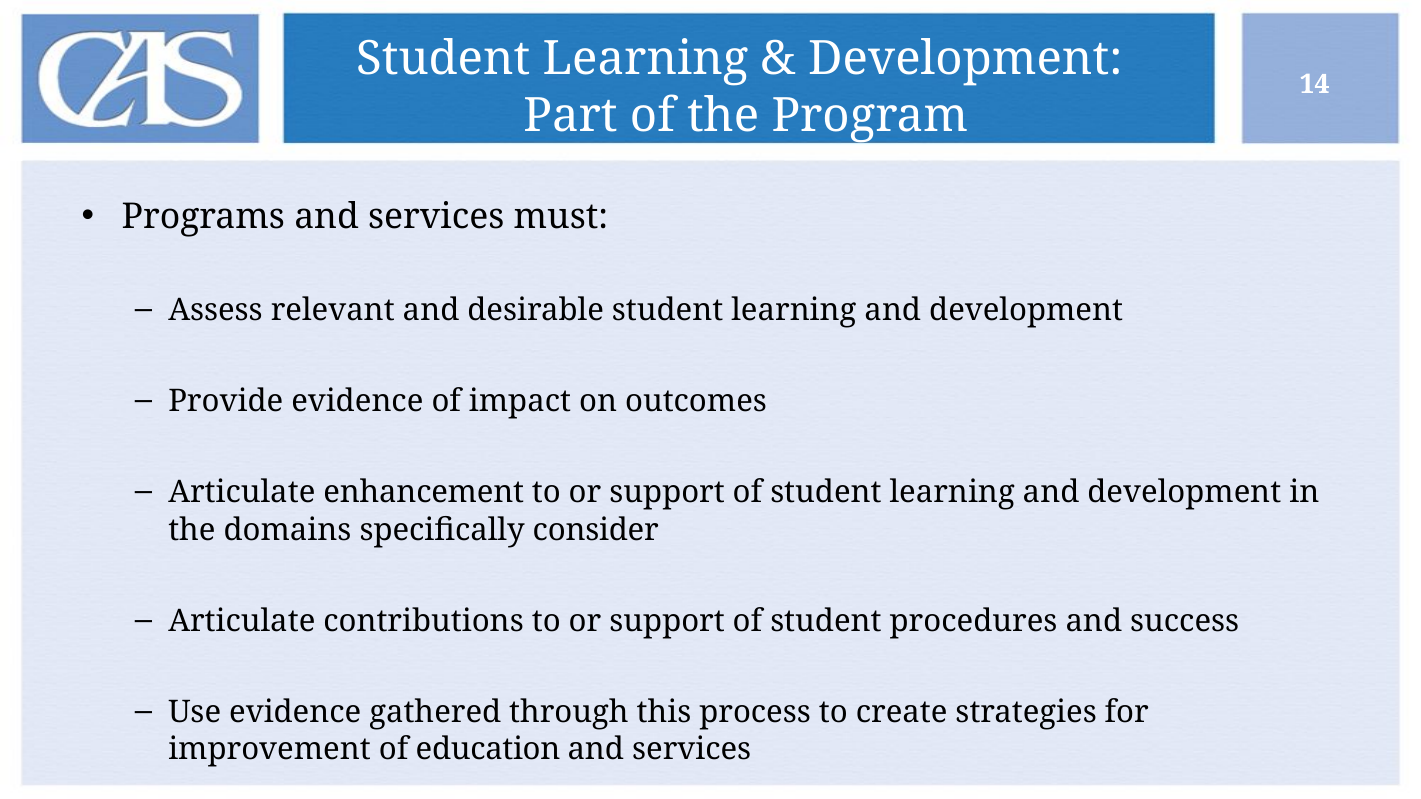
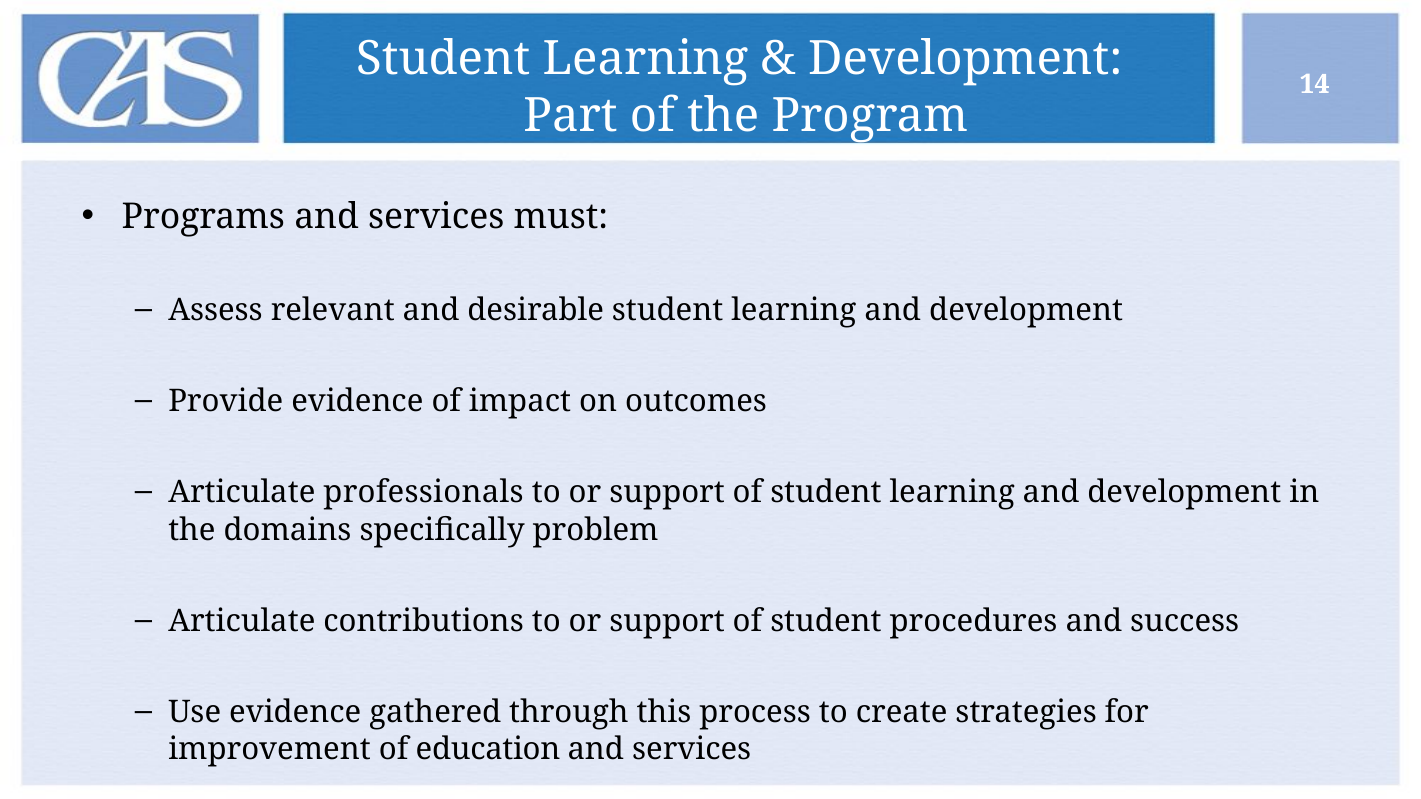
enhancement: enhancement -> professionals (423, 493)
consider: consider -> problem (596, 530)
